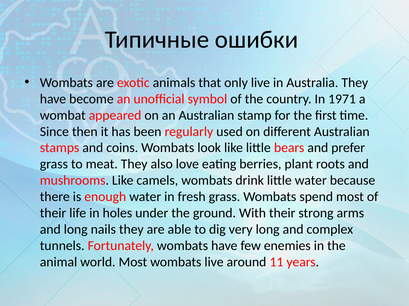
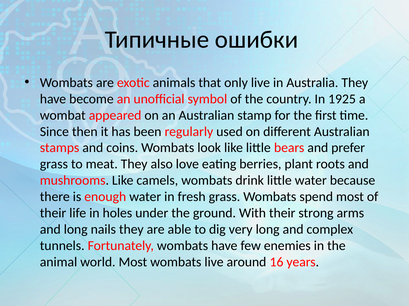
1971: 1971 -> 1925 (342, 99)
11: 11 -> 16 (277, 263)
